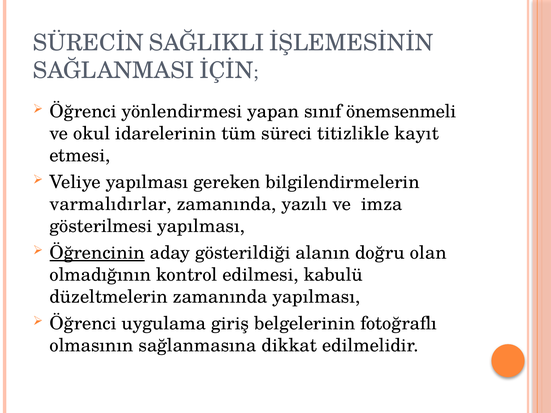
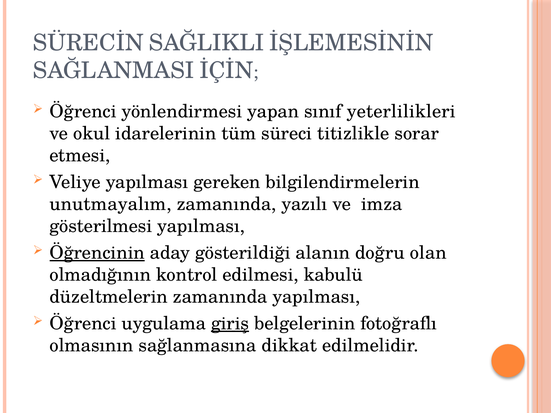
önemsenmeli: önemsenmeli -> yeterlilikleri (401, 111)
kayıt: kayıt -> sorar (417, 133)
varmalıdırlar: varmalıdırlar -> unutmayalım (111, 204)
giriş underline: none -> present (230, 324)
